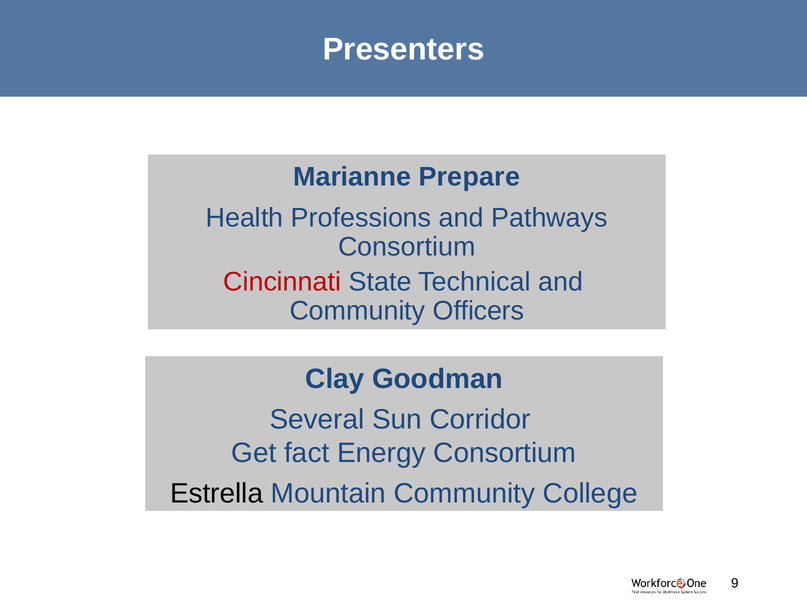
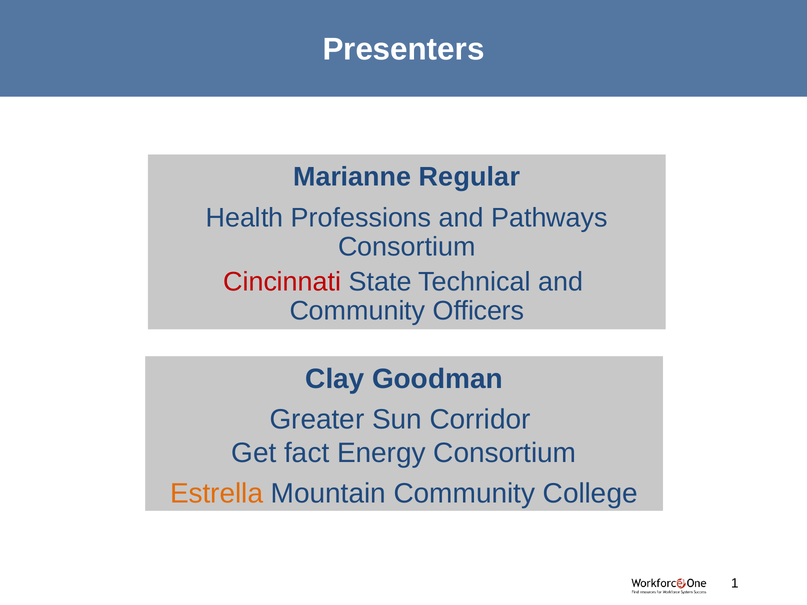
Prepare: Prepare -> Regular (469, 177)
Several: Several -> Greater (317, 420)
Estrella colour: black -> orange (217, 494)
9: 9 -> 1 (735, 583)
